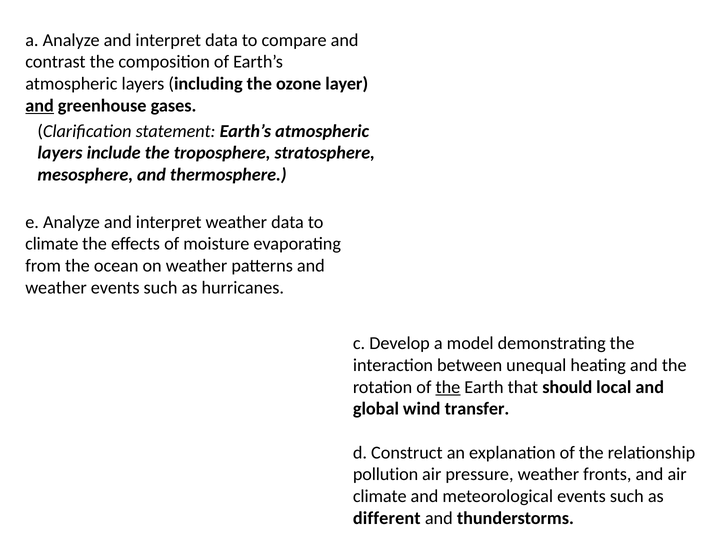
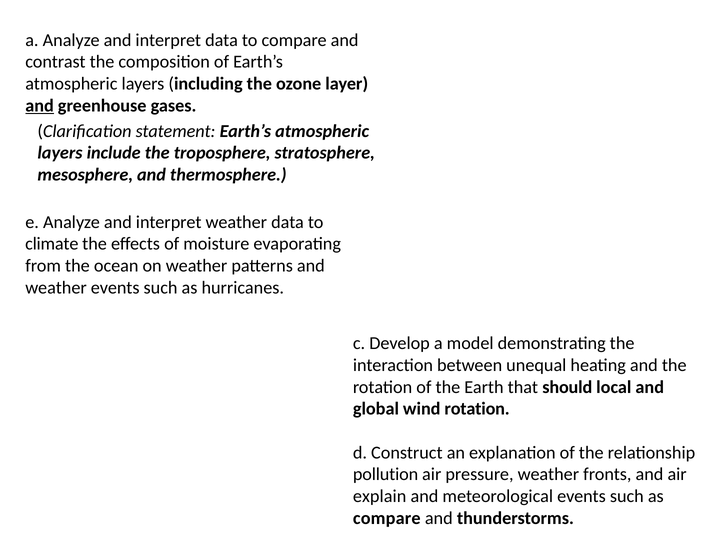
the underline: present -> none (448, 387)
wind transfer: transfer -> rotation (477, 409)
climate: climate -> explain (380, 496)
different: different -> compare (387, 518)
